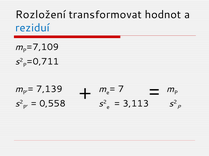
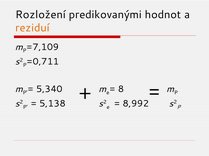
transformovat: transformovat -> predikovanými (105, 15)
reziduí colour: blue -> orange (32, 28)
7,139: 7,139 -> 5,340 (49, 89)
7: 7 -> 8 (121, 89)
0,558: 0,558 -> 5,138 (53, 104)
3,113: 3,113 -> 8,992 (136, 104)
